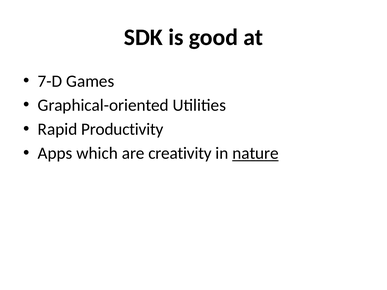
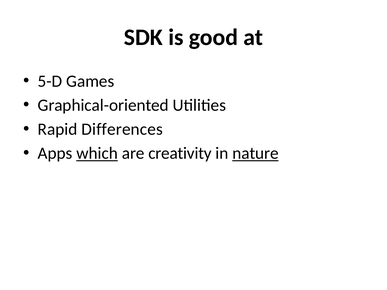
7-D: 7-D -> 5-D (50, 81)
Productivity: Productivity -> Differences (122, 129)
which underline: none -> present (97, 153)
